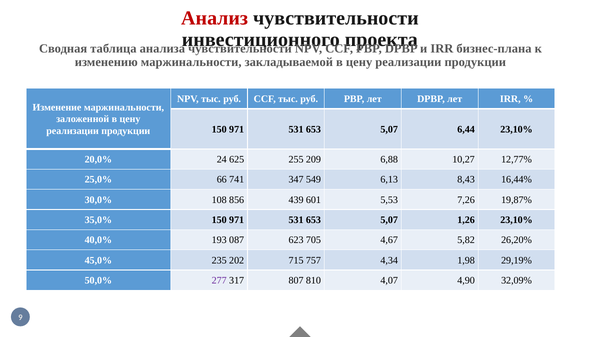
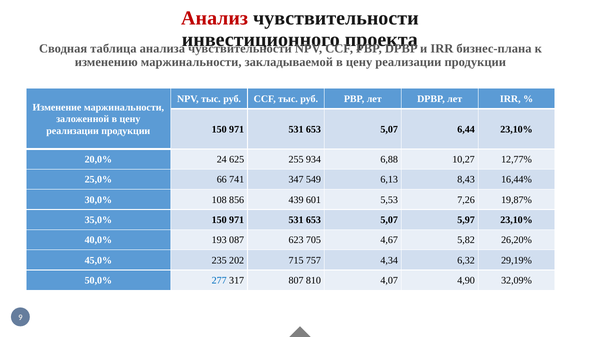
209: 209 -> 934 (313, 160)
1,26: 1,26 -> 5,97 (466, 220)
1,98: 1,98 -> 6,32 (466, 261)
277 colour: purple -> blue (219, 281)
